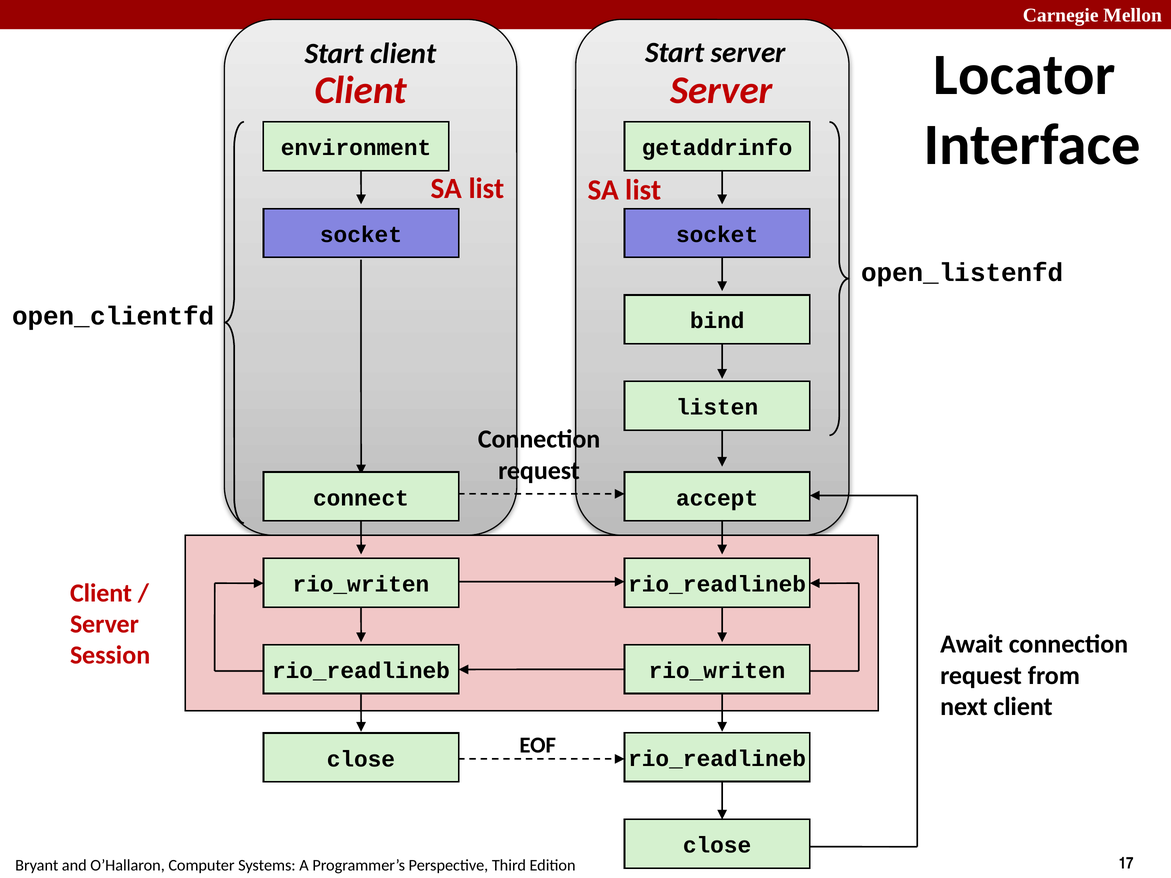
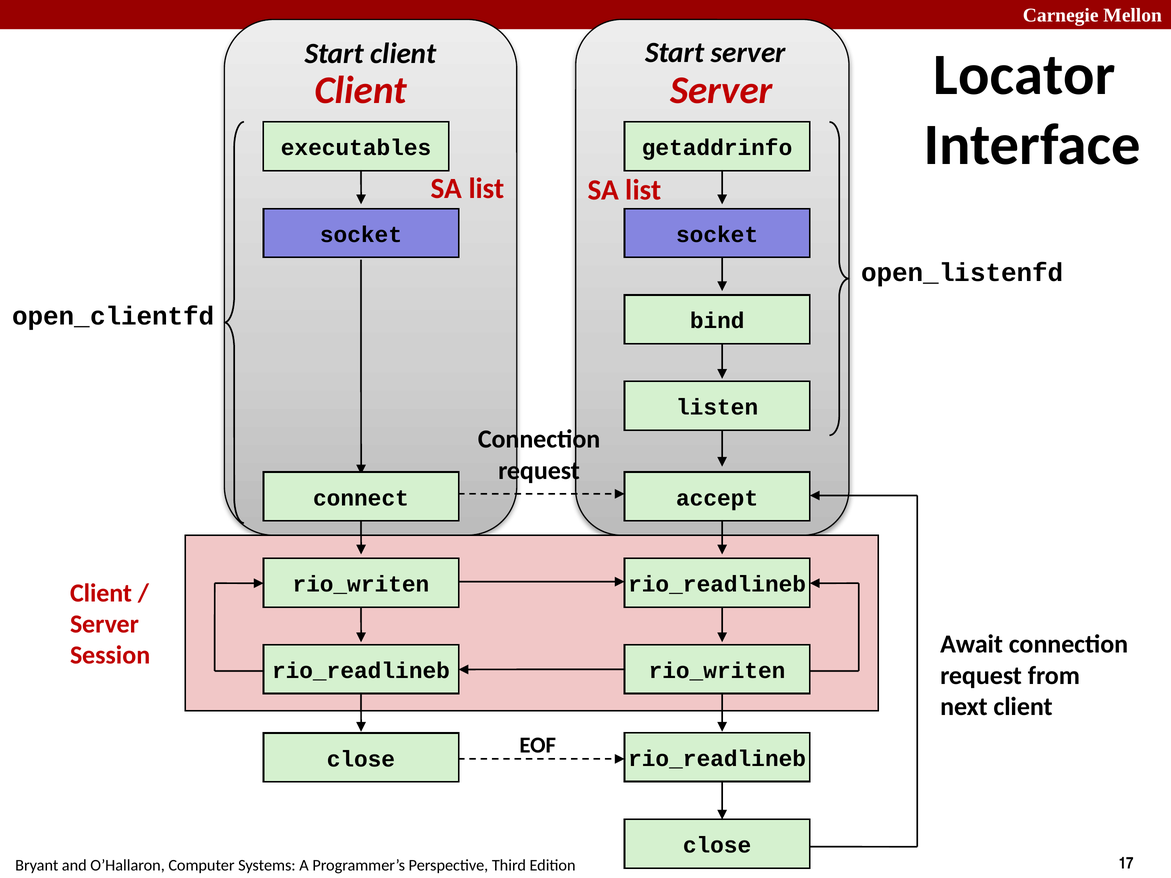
environment: environment -> executables (356, 148)
